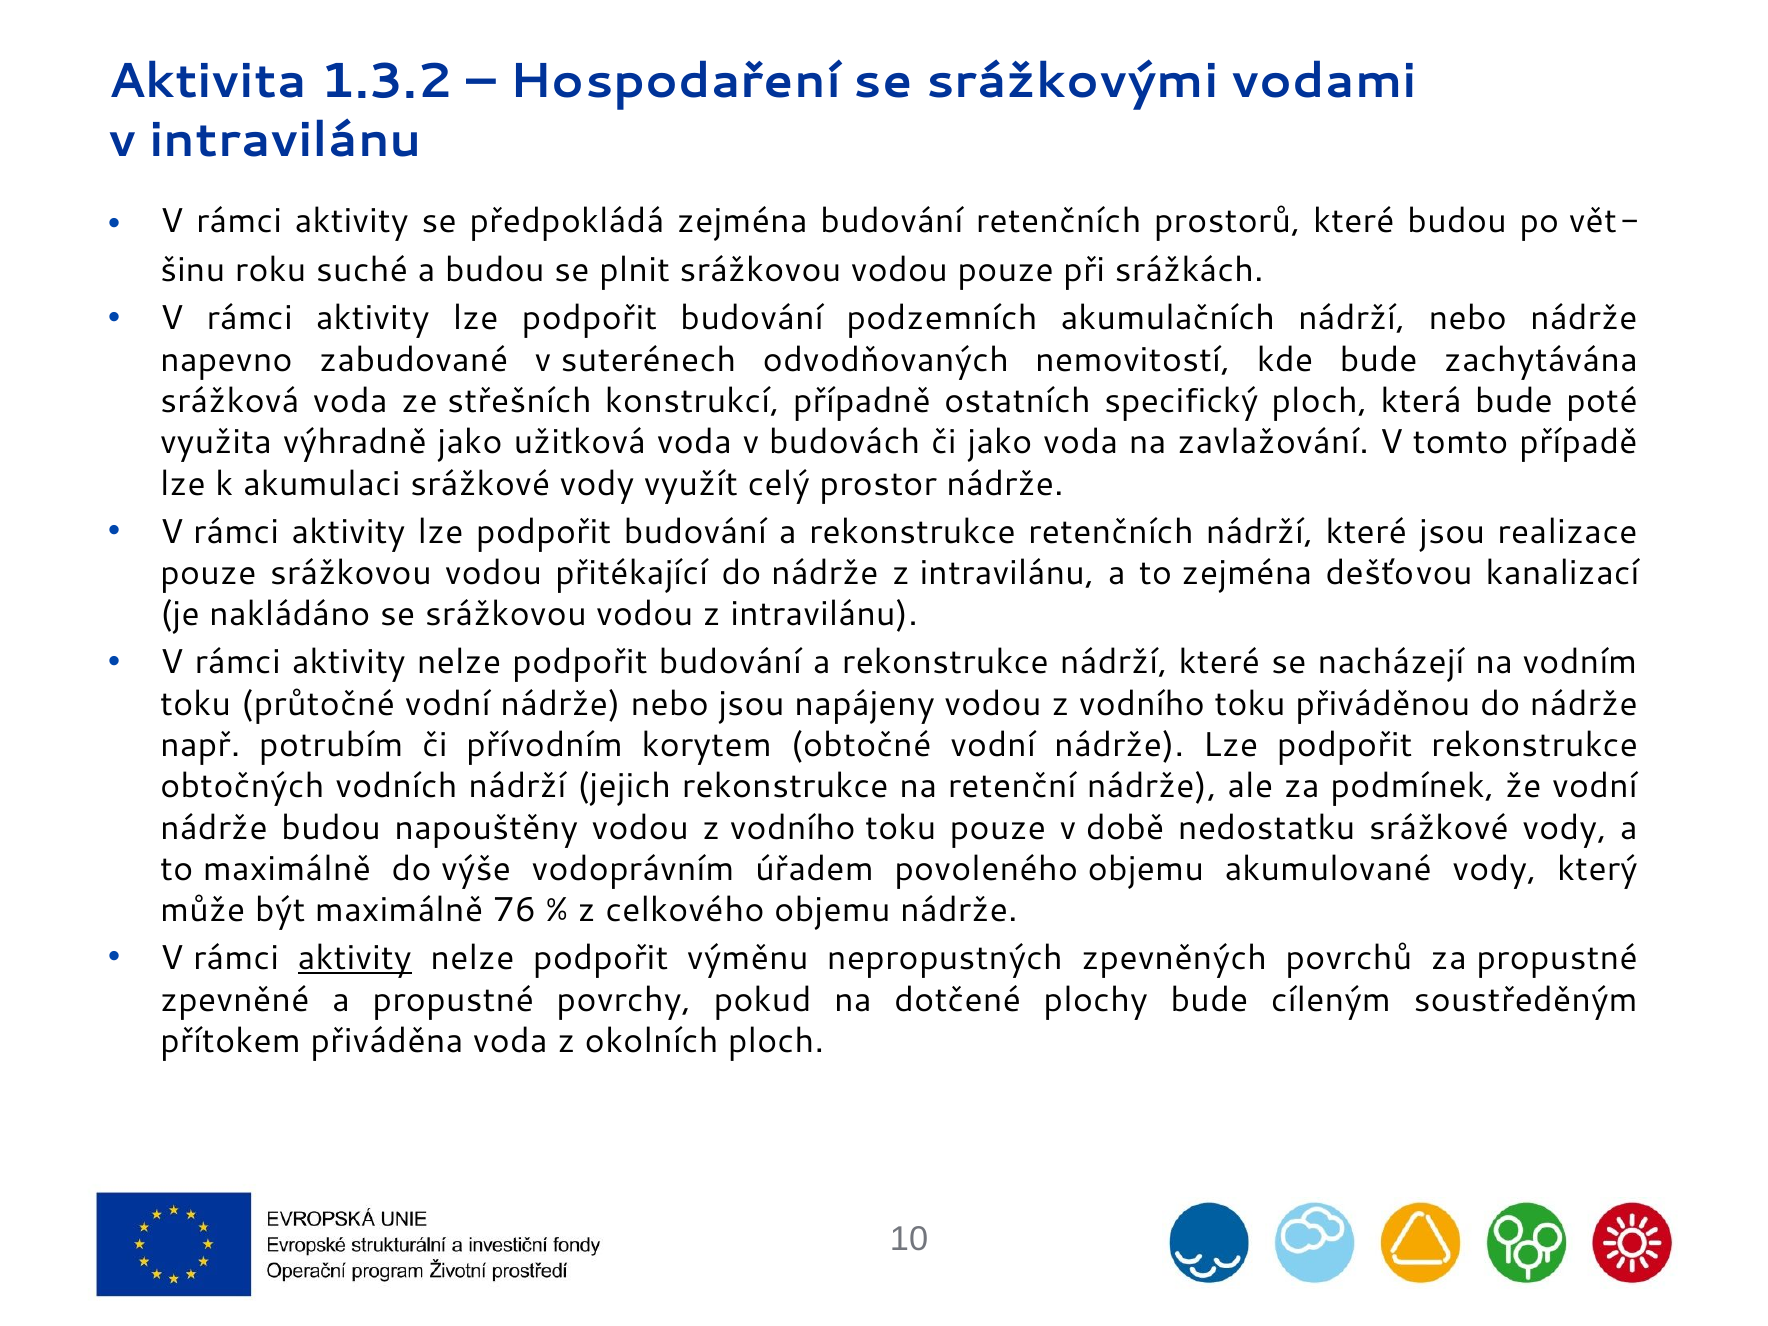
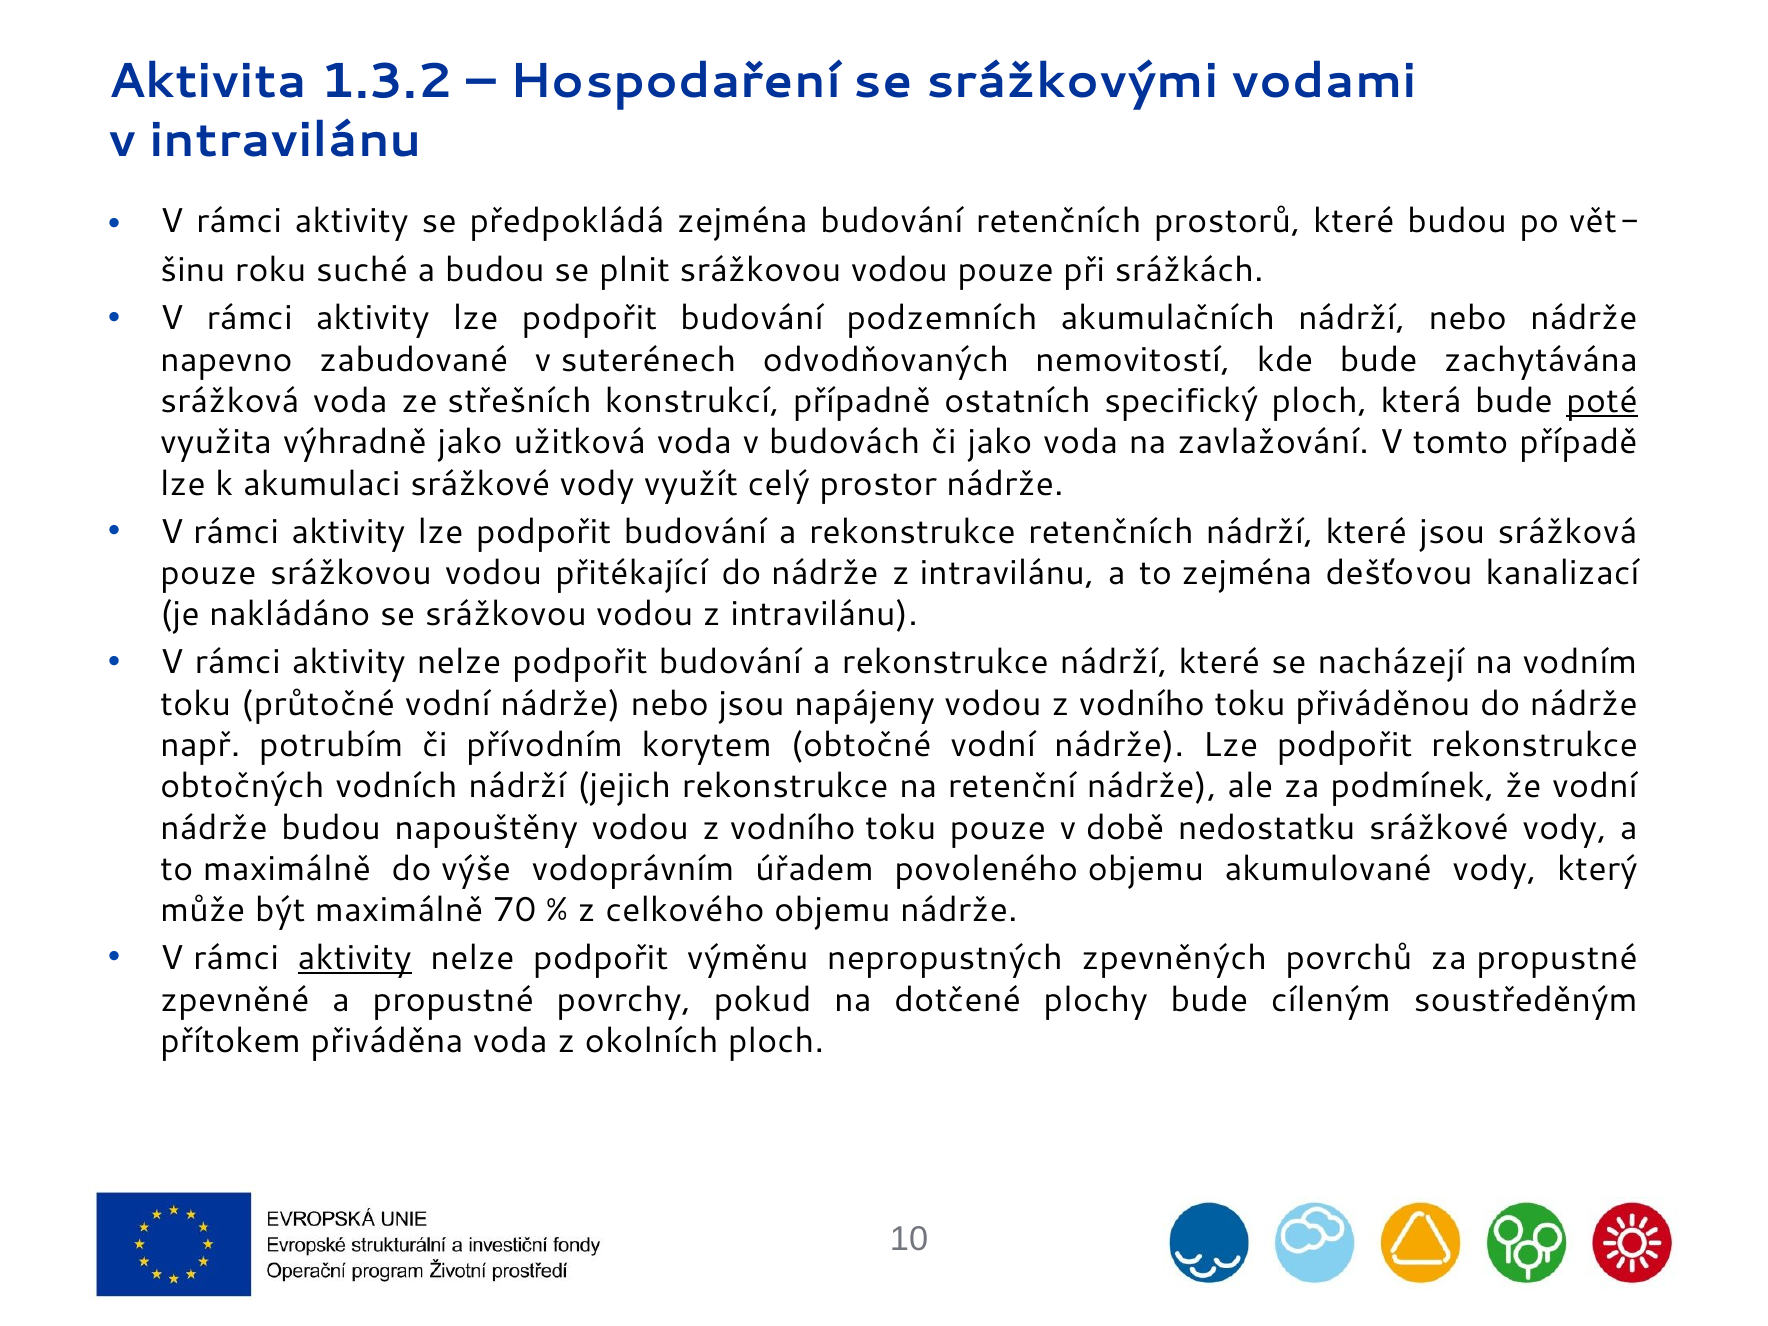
poté underline: none -> present (1602, 401)
jsou realizace: realizace -> srážková (1567, 532)
76: 76 -> 70 (515, 910)
